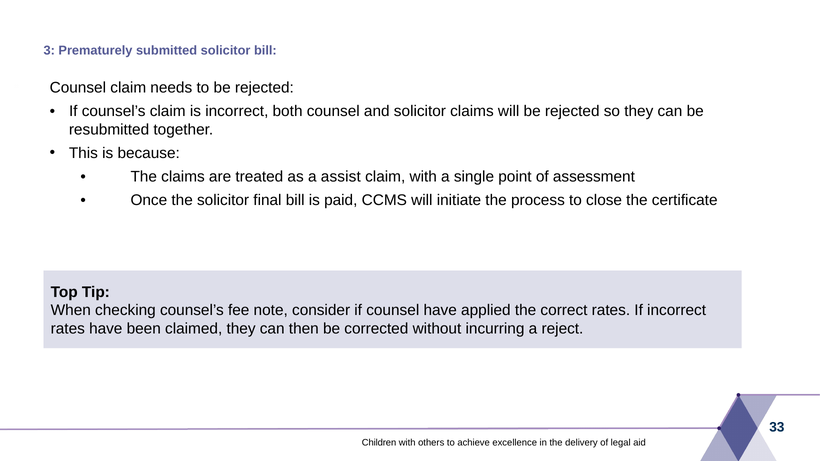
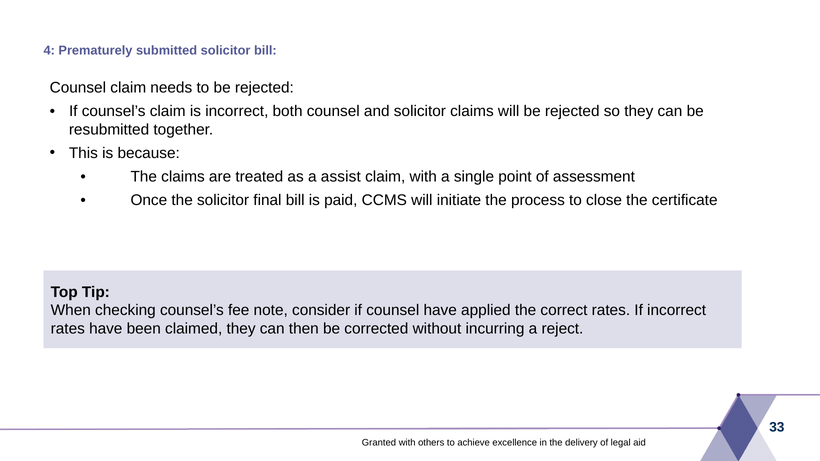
3: 3 -> 4 (49, 50)
Children: Children -> Granted (379, 443)
